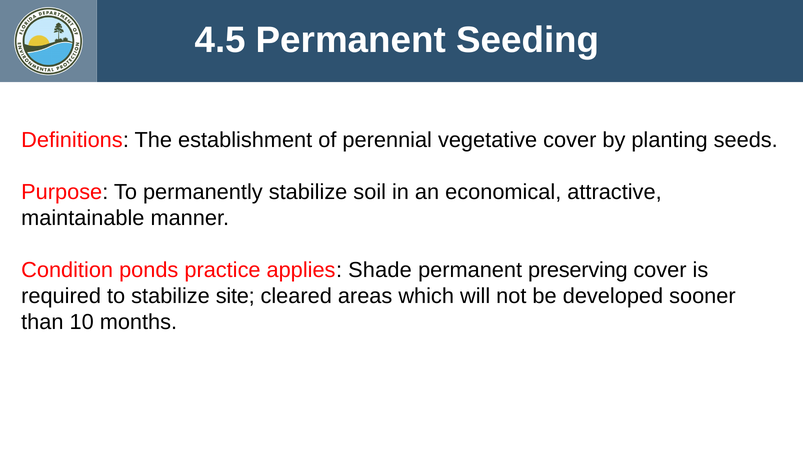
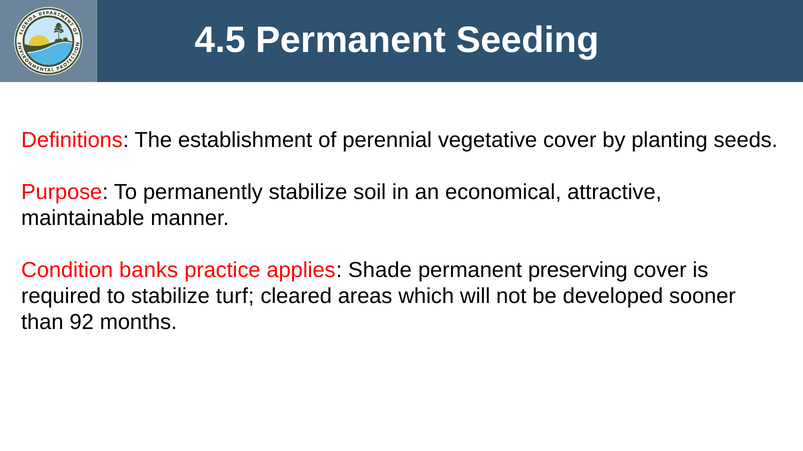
ponds: ponds -> banks (149, 271)
site: site -> turf (235, 297)
10: 10 -> 92 (82, 323)
